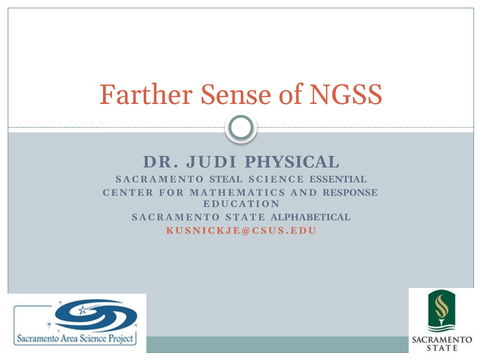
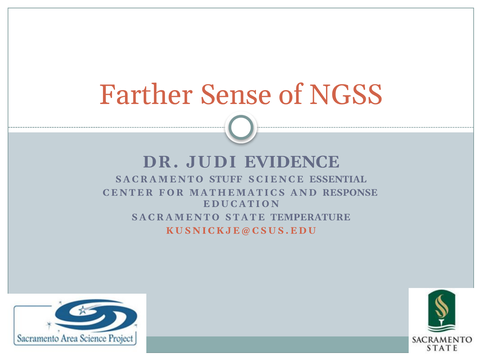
PHYSICAL: PHYSICAL -> EVIDENCE (292, 162)
STEAL: STEAL -> STUFF (226, 179)
ALPHABETICAL: ALPHABETICAL -> TEMPERATURE (310, 218)
